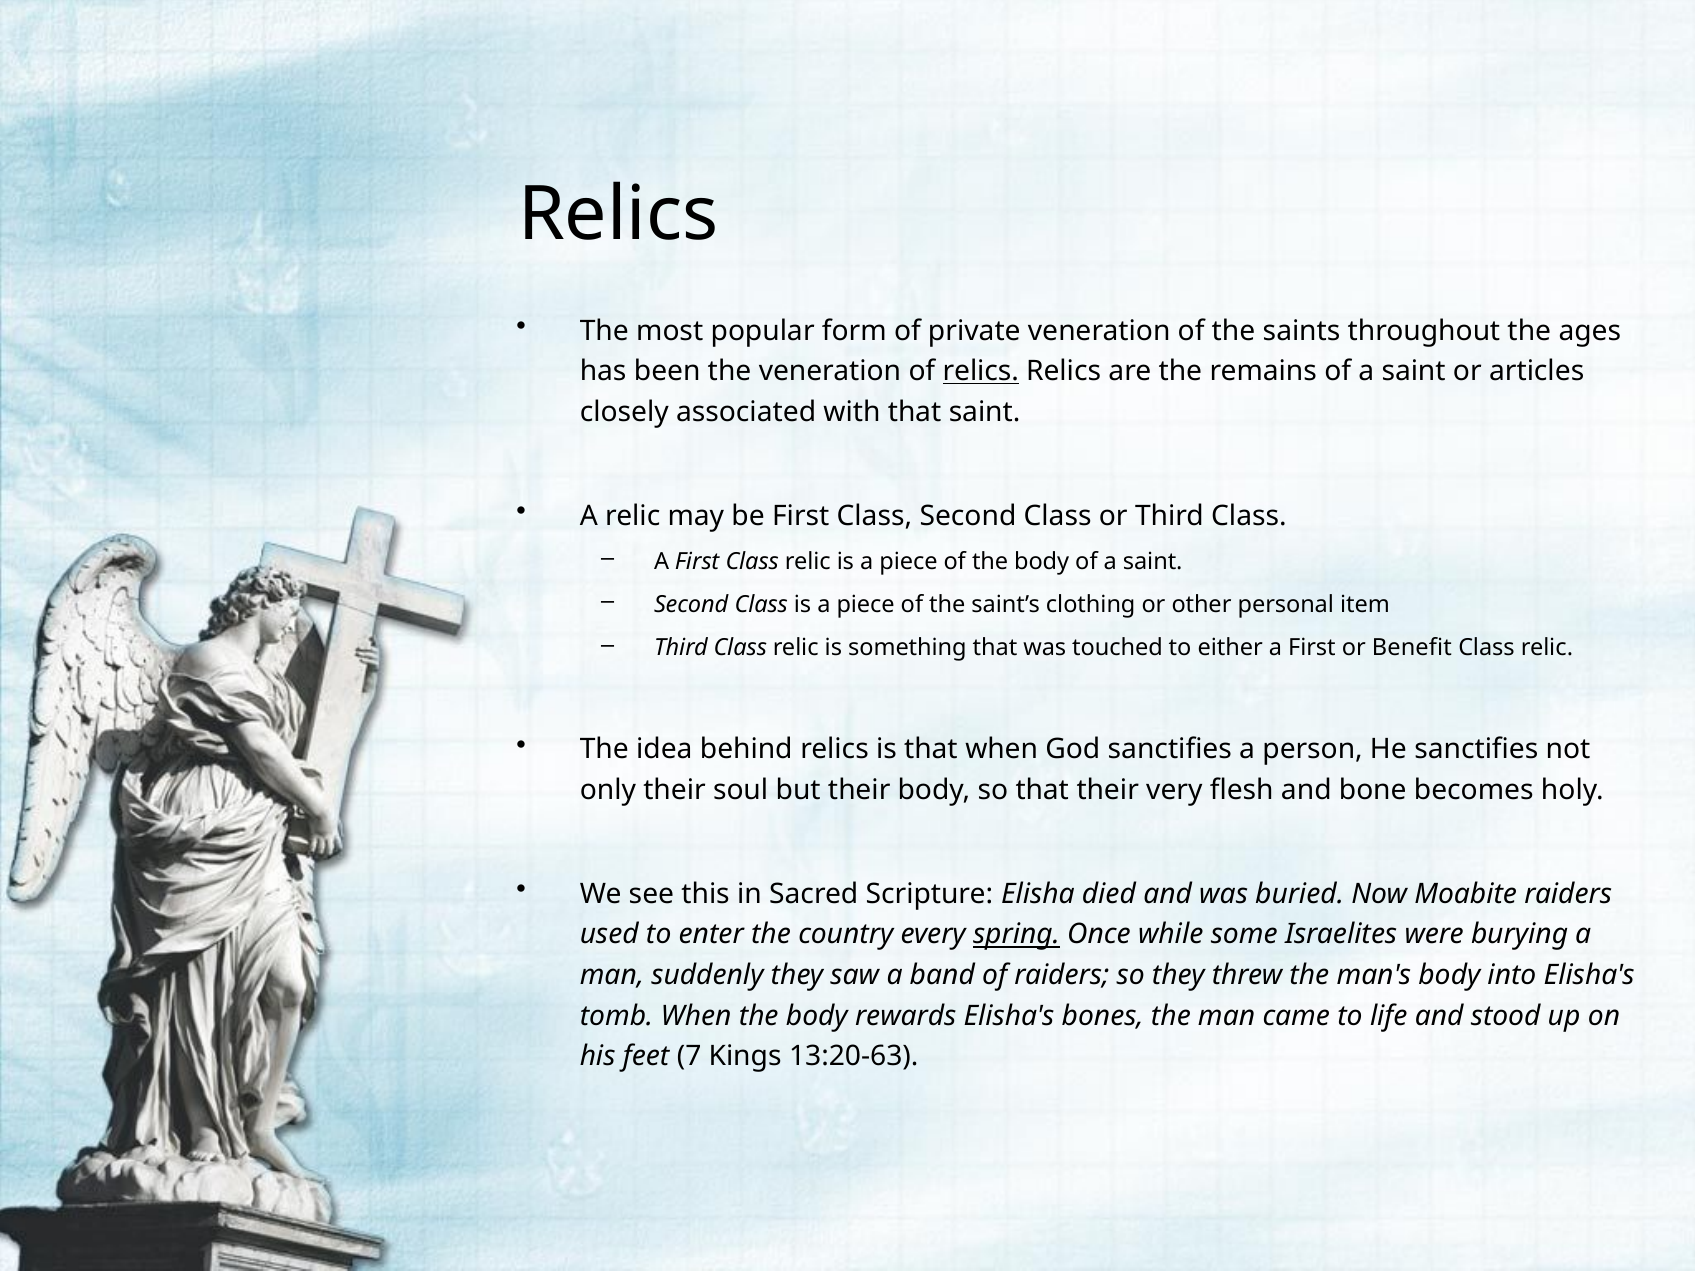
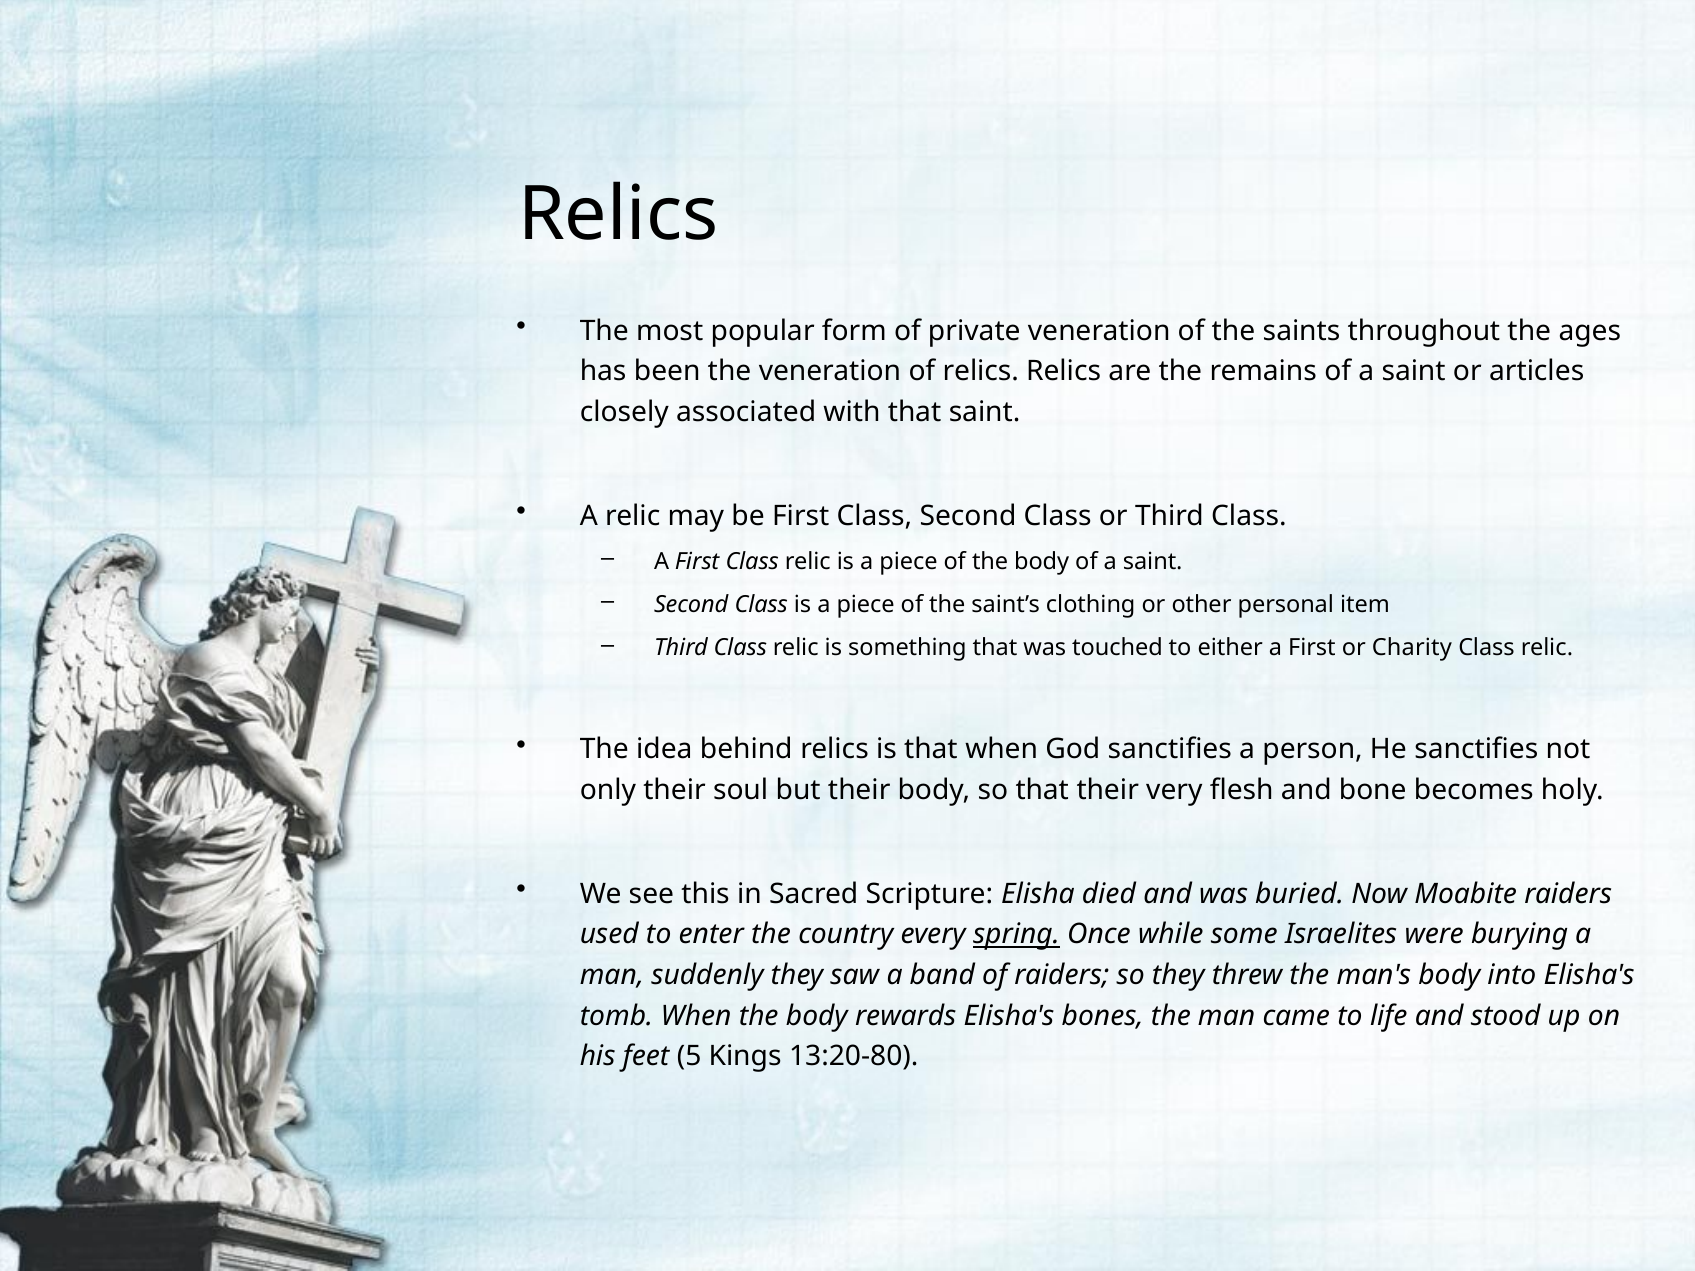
relics underline: present -> none (981, 371)
Benefit: Benefit -> Charity (1412, 648)
7: 7 -> 5 (689, 1057)
13:20-63: 13:20-63 -> 13:20-80 (854, 1057)
